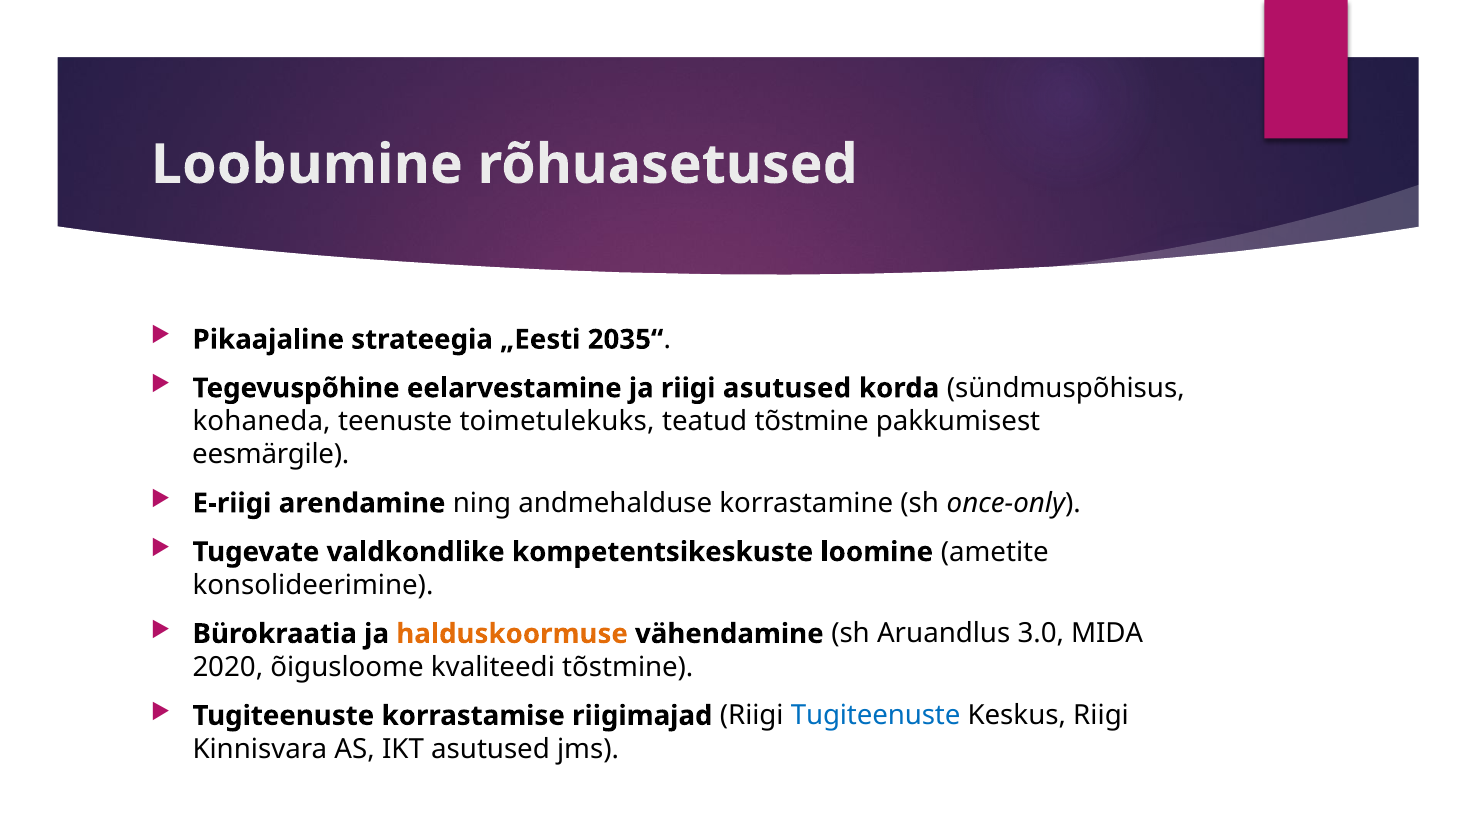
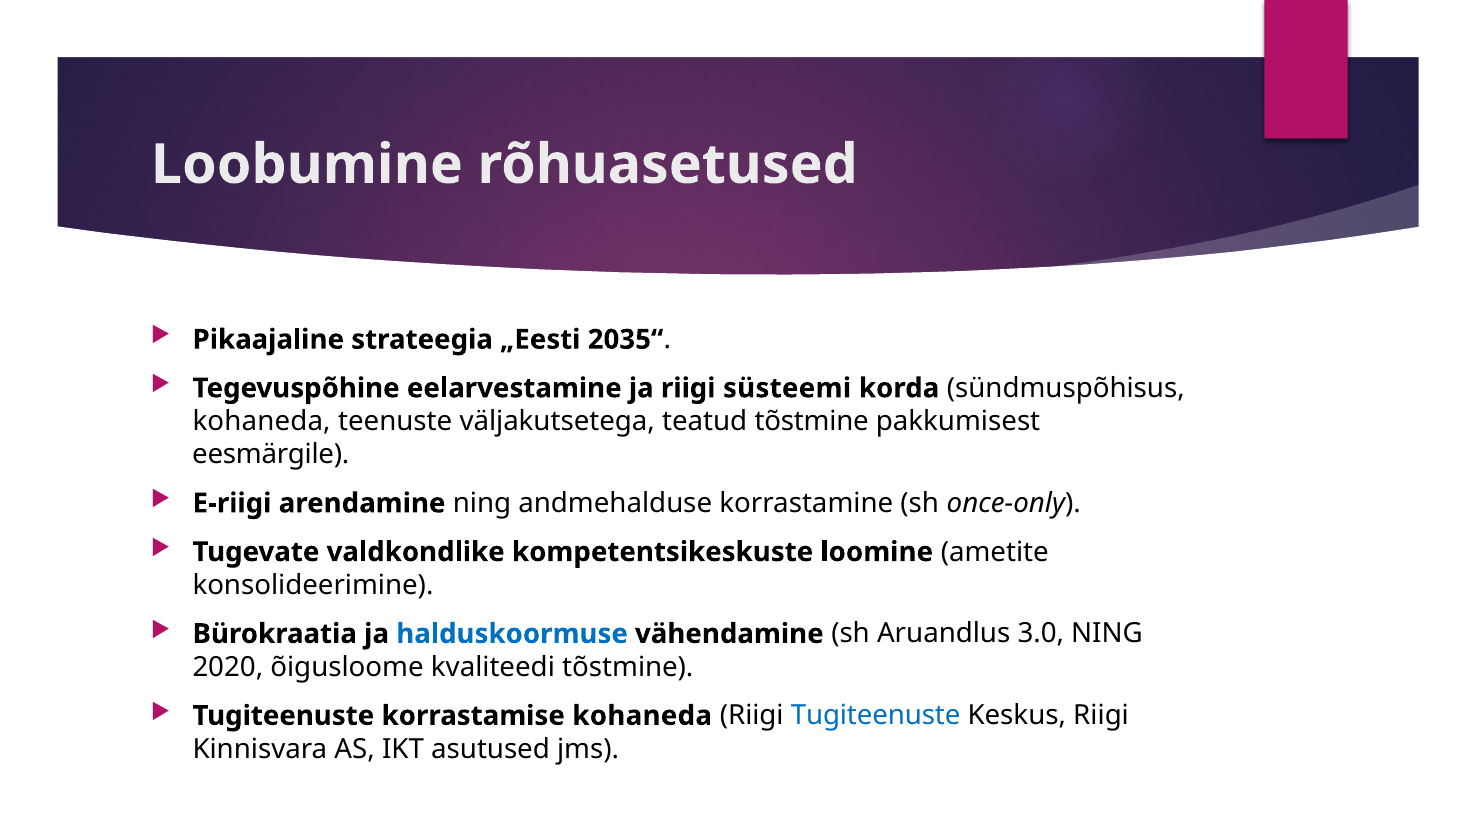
riigi asutused: asutused -> süsteemi (787, 388)
toimetulekuks: toimetulekuks -> väljakutsetega (557, 421)
halduskoormuse colour: orange -> blue (512, 634)
3.0 MIDA: MIDA -> NING (1107, 634)
korrastamise riigimajad: riigimajad -> kohaneda (642, 716)
